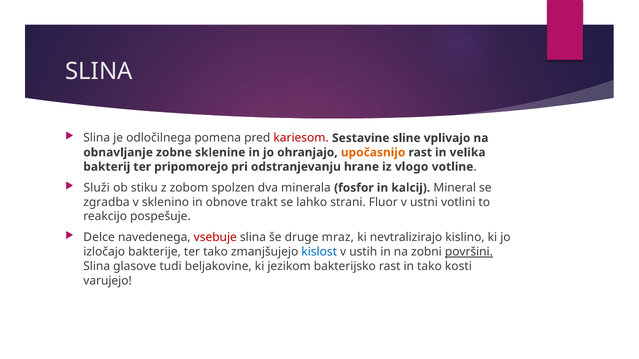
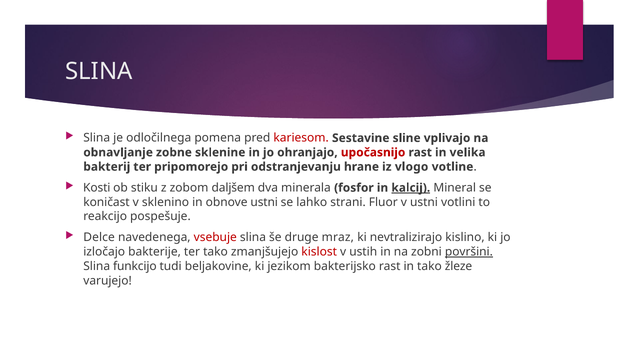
upočasnijo colour: orange -> red (373, 153)
Služi: Služi -> Kosti (97, 188)
spolzen: spolzen -> daljšem (233, 188)
kalcij underline: none -> present (411, 188)
zgradba: zgradba -> koničast (106, 202)
obnove trakt: trakt -> ustni (264, 202)
kislost colour: blue -> red (319, 252)
glasove: glasove -> funkcijo (135, 267)
kosti: kosti -> žleze (458, 267)
